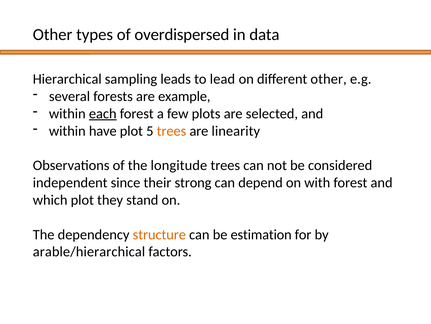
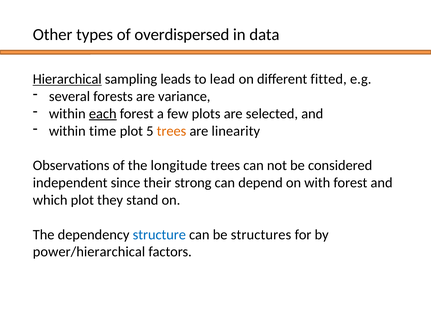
Hierarchical underline: none -> present (67, 79)
different other: other -> fitted (329, 79)
example: example -> variance (184, 96)
have: have -> time (103, 131)
structure colour: orange -> blue (159, 234)
estimation: estimation -> structures (261, 234)
arable/hierarchical: arable/hierarchical -> power/hierarchical (89, 251)
